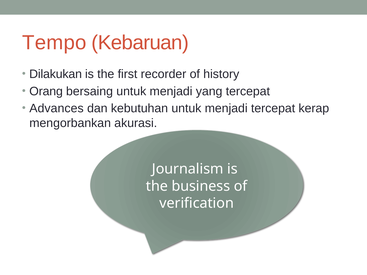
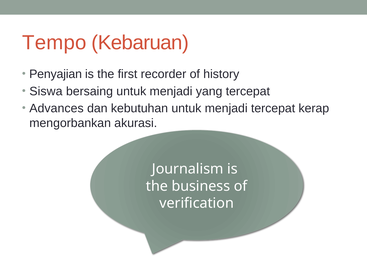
Dilakukan: Dilakukan -> Penyajian (56, 74)
Orang: Orang -> Siswa (46, 91)
